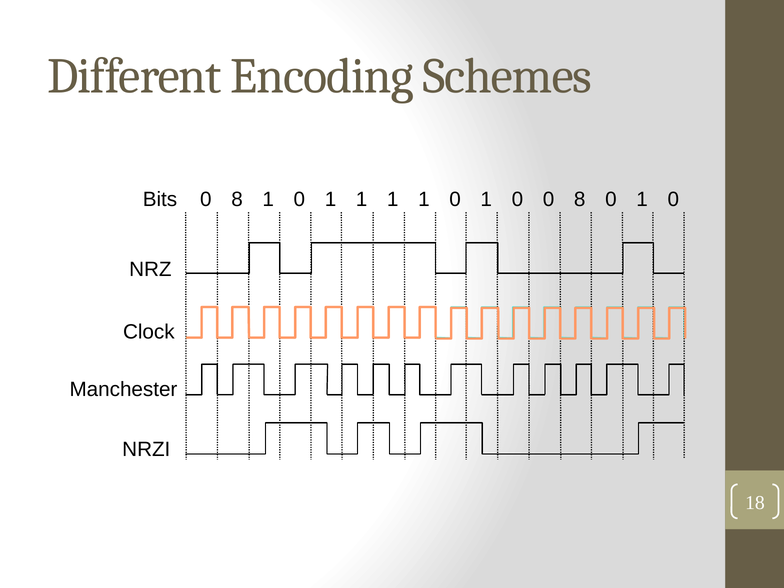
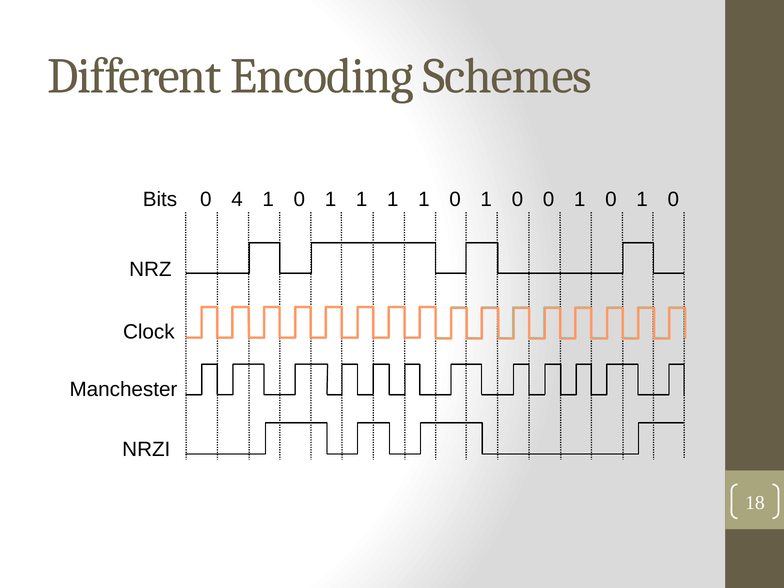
8: 8 -> 4 (237, 199)
0 0 8: 8 -> 1 (580, 199)
